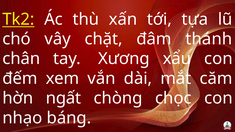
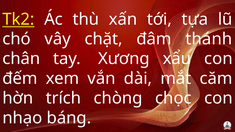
ngất: ngất -> trích (63, 98)
